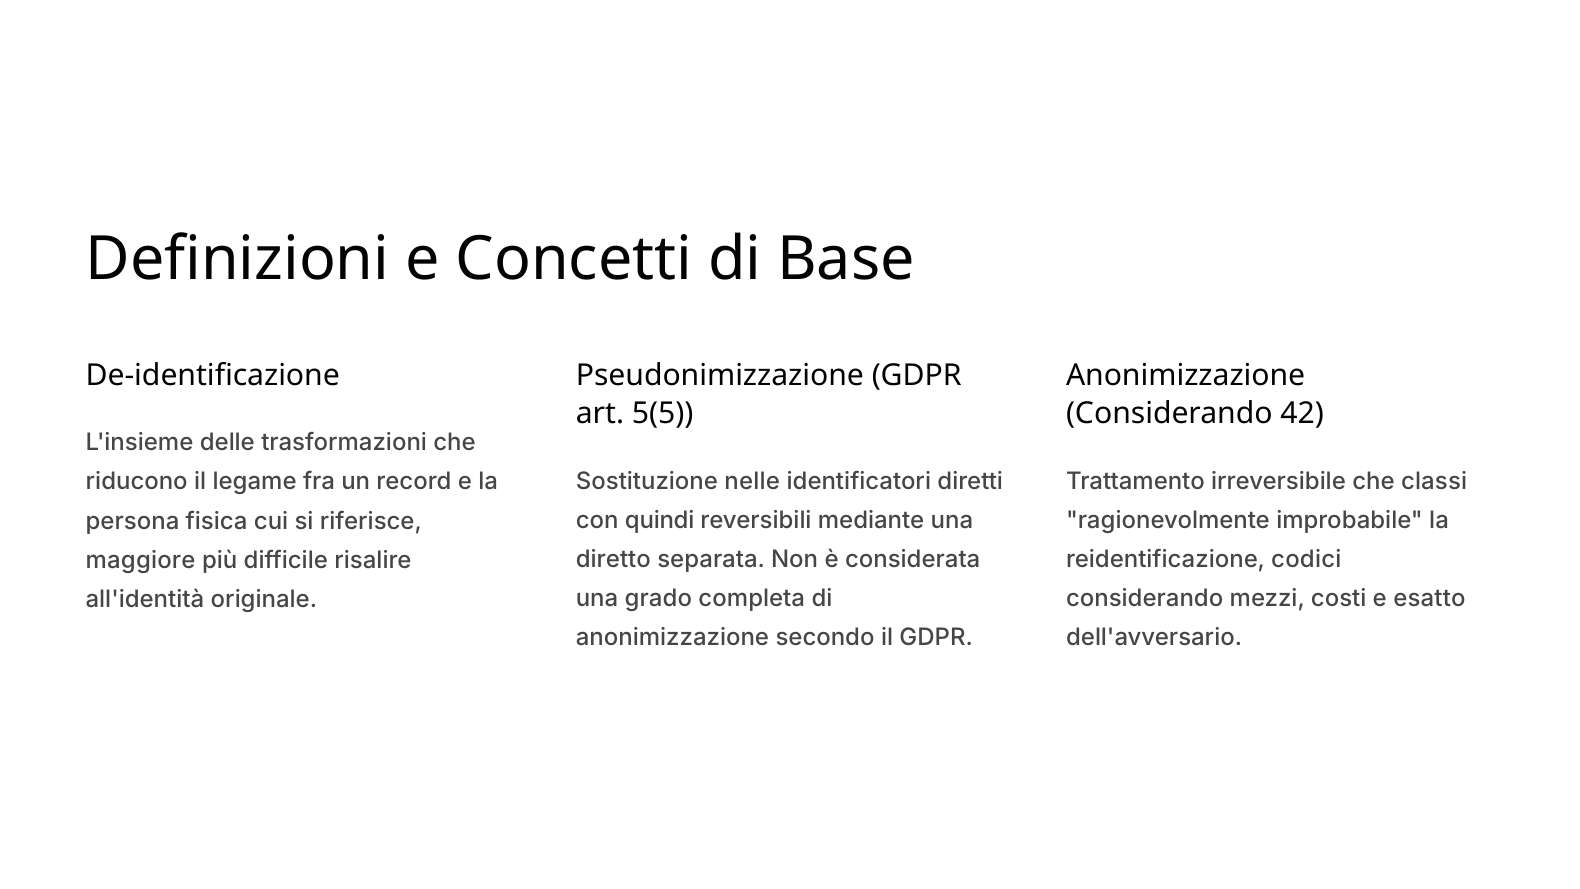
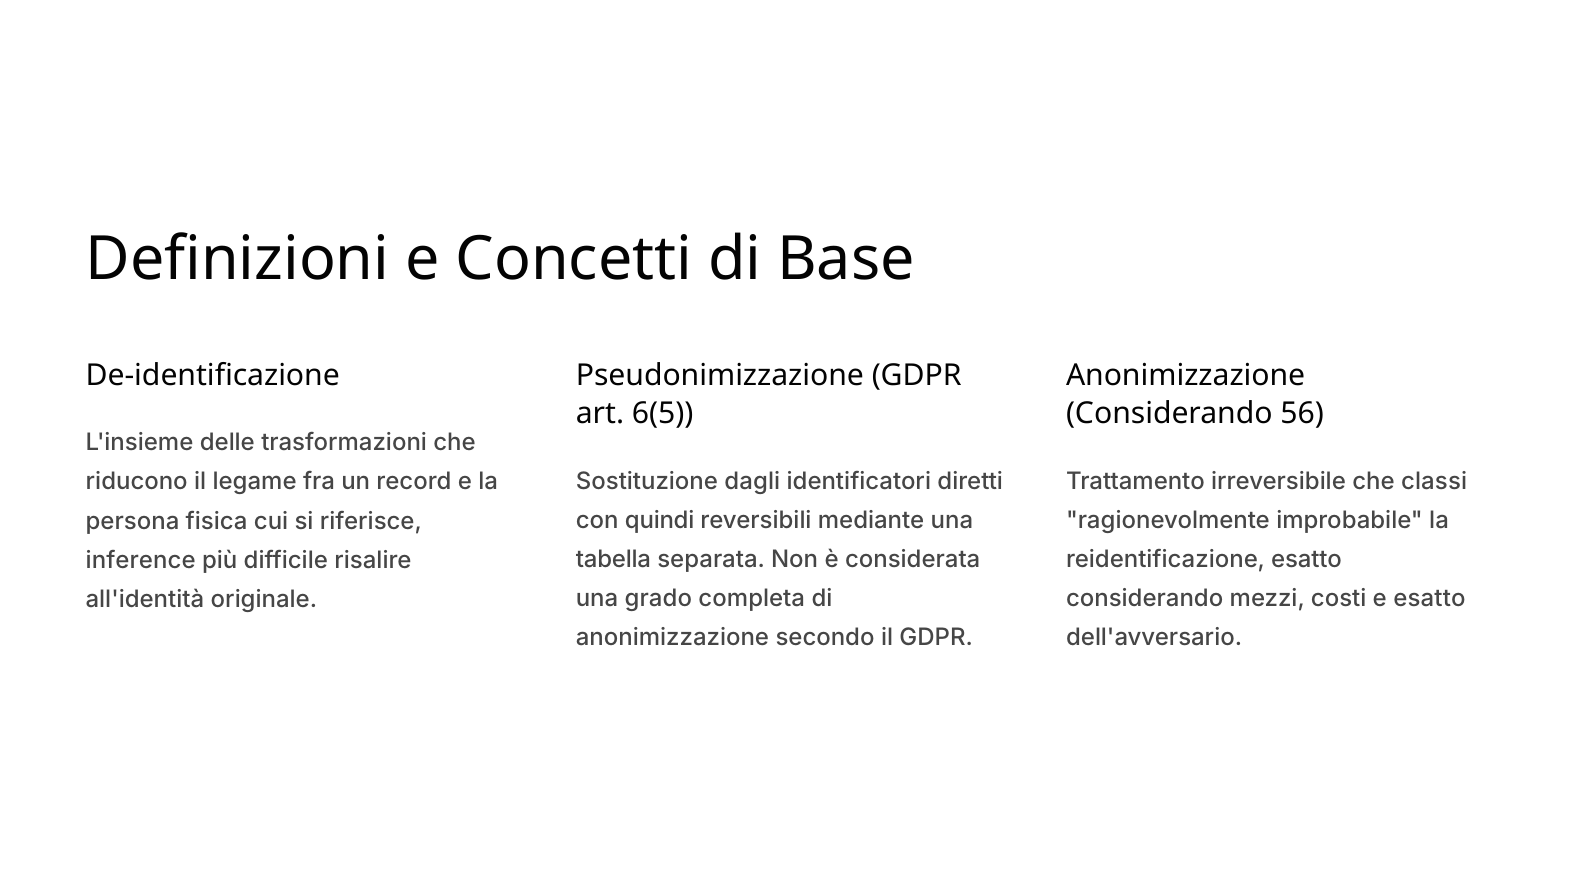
5(5: 5(5 -> 6(5 (663, 413)
42: 42 -> 56 (1302, 413)
nelle: nelle -> dagli (752, 481)
diretto: diretto -> tabella (613, 559)
reidentificazione codici: codici -> esatto (1306, 559)
maggiore: maggiore -> inference (141, 560)
